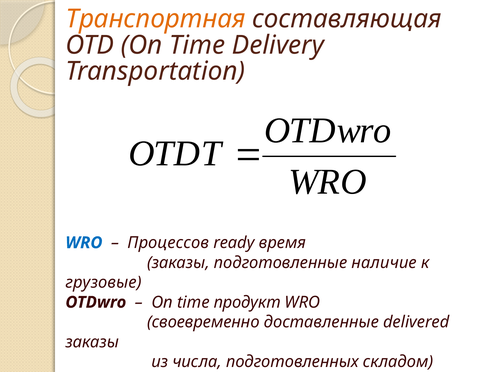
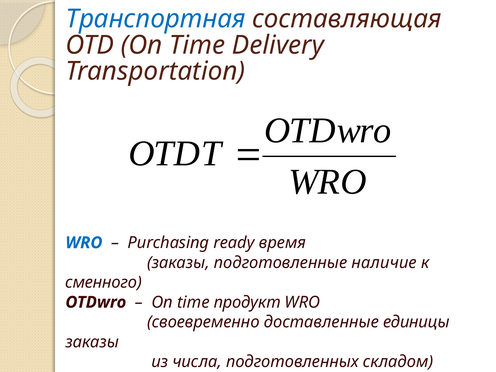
Транспортная colour: orange -> blue (155, 19)
Процессов: Процессов -> Purchasing (168, 243)
грузовые: грузовые -> сменного (104, 282)
delivered: delivered -> единицы (416, 322)
